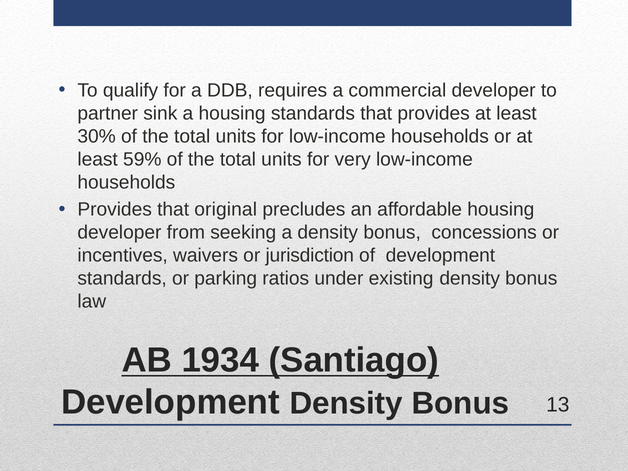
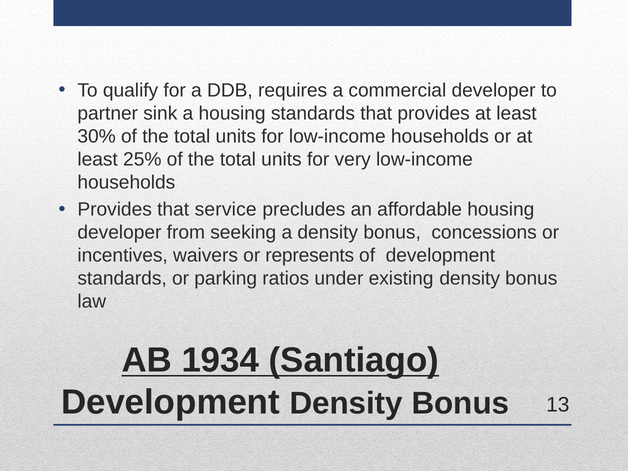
59%: 59% -> 25% (142, 159)
original: original -> service (226, 210)
jurisdiction: jurisdiction -> represents (310, 256)
